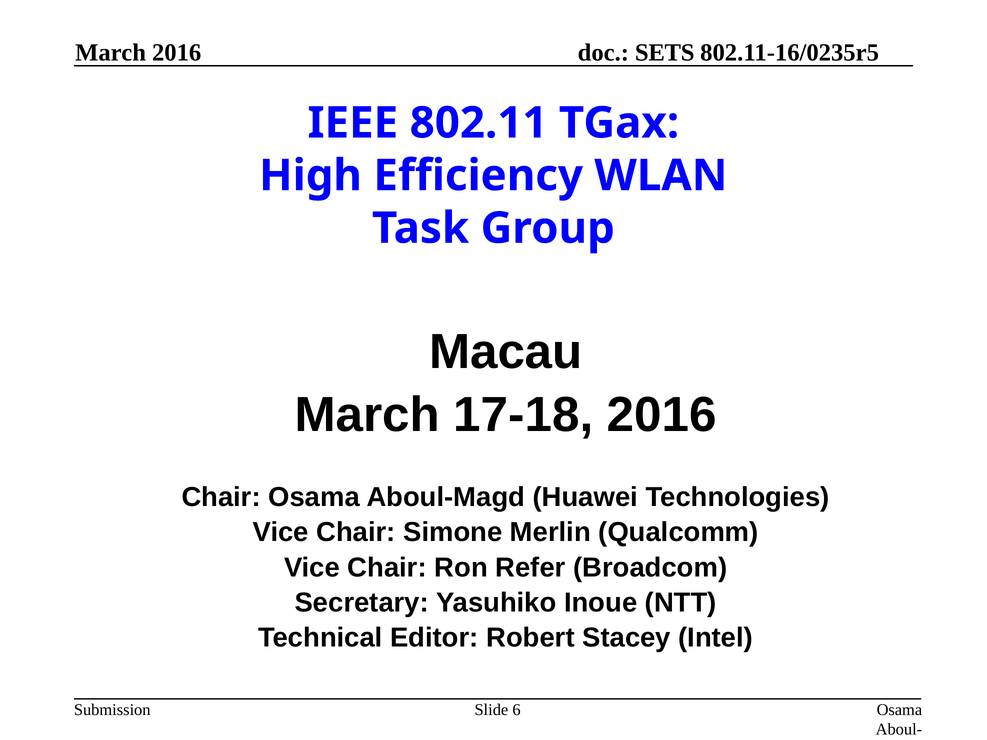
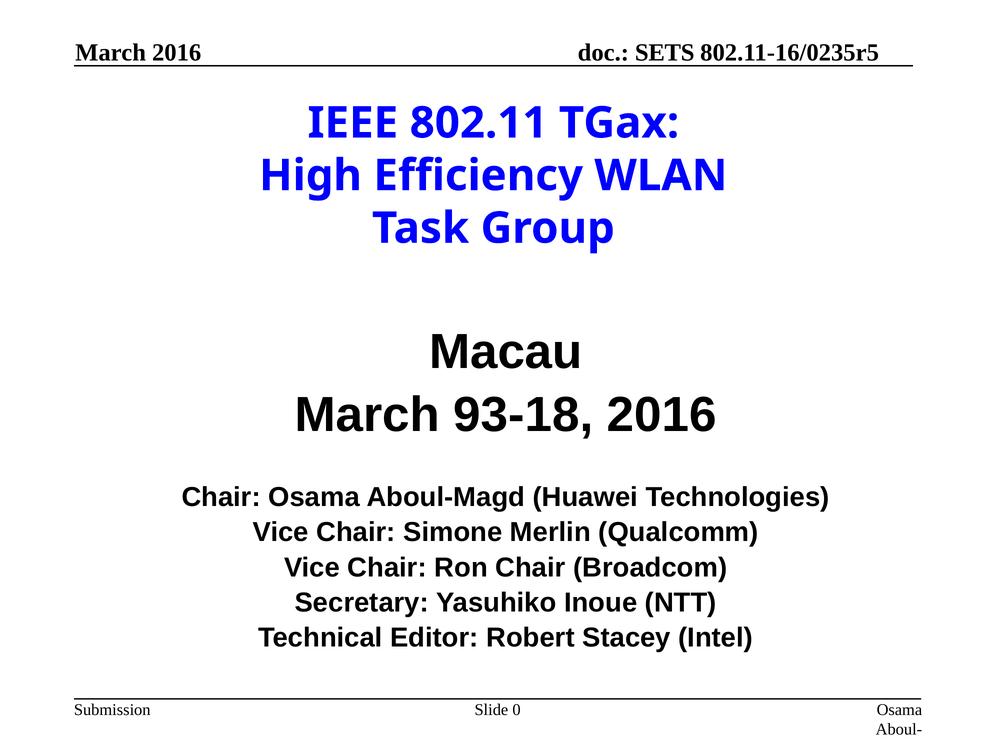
17-18: 17-18 -> 93-18 (523, 415)
Ron Refer: Refer -> Chair (530, 568)
6: 6 -> 0 (516, 710)
